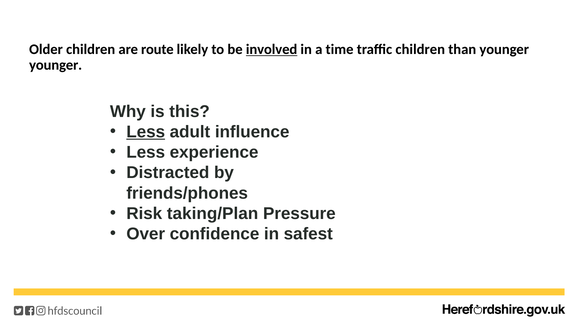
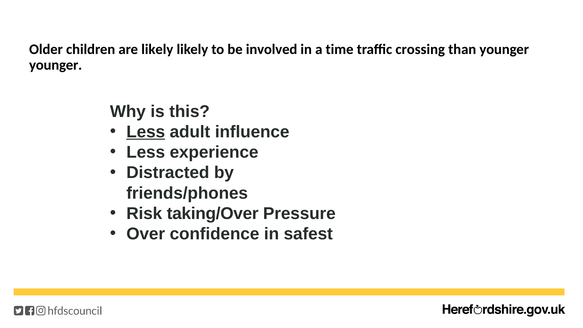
are route: route -> likely (157, 49)
involved underline: present -> none (272, 49)
traffic children: children -> crossing (420, 49)
taking/Plan: taking/Plan -> taking/Over (213, 213)
